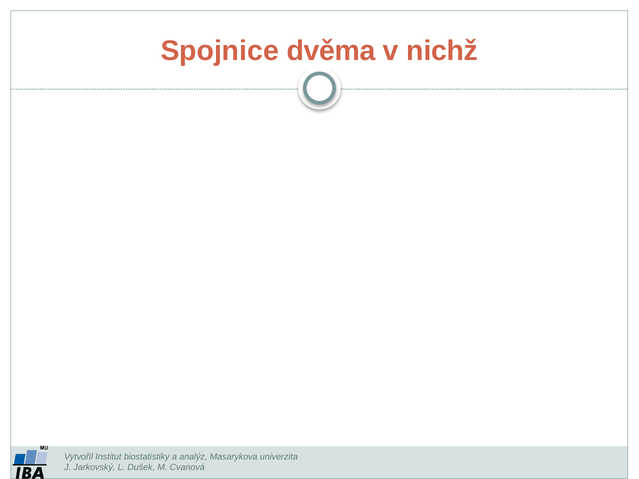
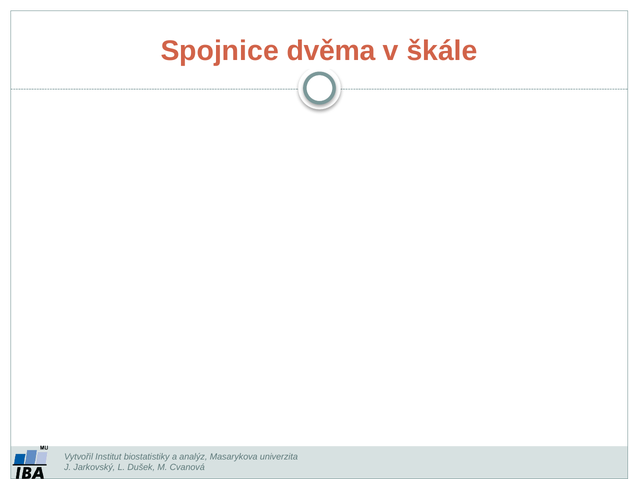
nichž: nichž -> škále (442, 51)
